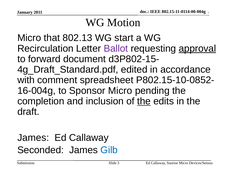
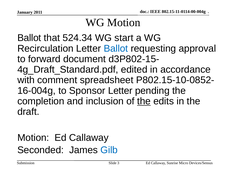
Micro: Micro -> Ballot (29, 38)
802.13: 802.13 -> 524.34 (78, 38)
Ballot colour: purple -> blue (116, 48)
approval underline: present -> none (197, 48)
Sponsor Micro: Micro -> Letter (120, 90)
James: James -> Motion (33, 137)
